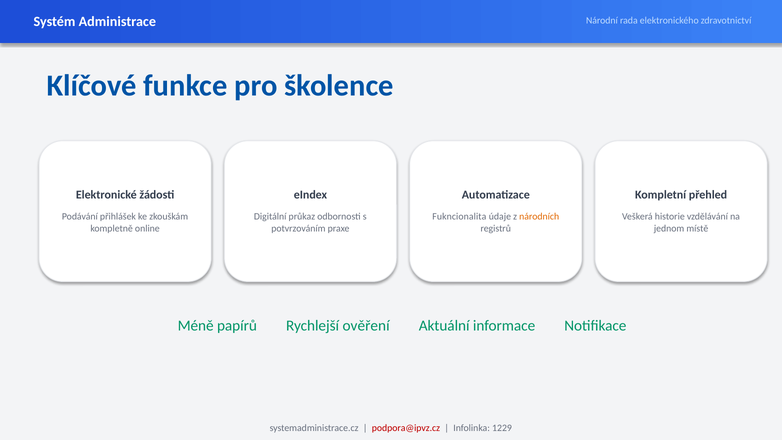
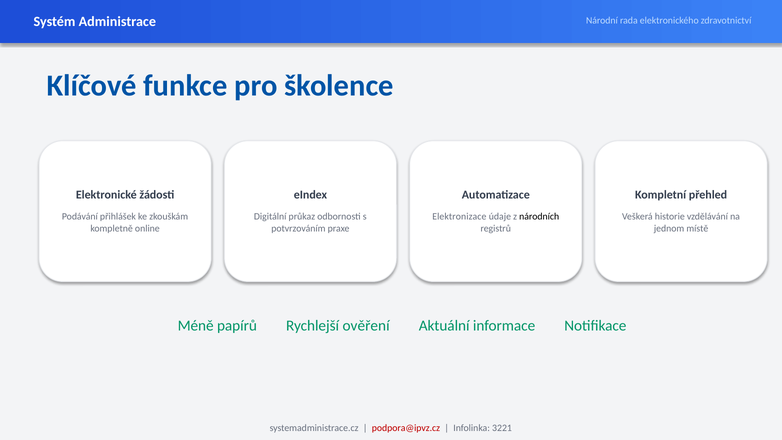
Fukncionalita: Fukncionalita -> Elektronizace (459, 217)
národních colour: orange -> black (539, 217)
1229: 1229 -> 3221 (502, 428)
